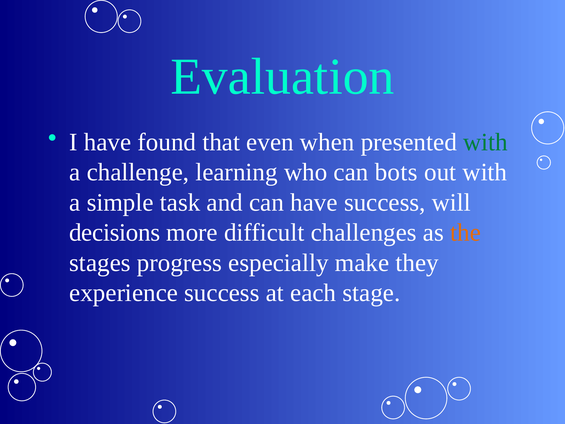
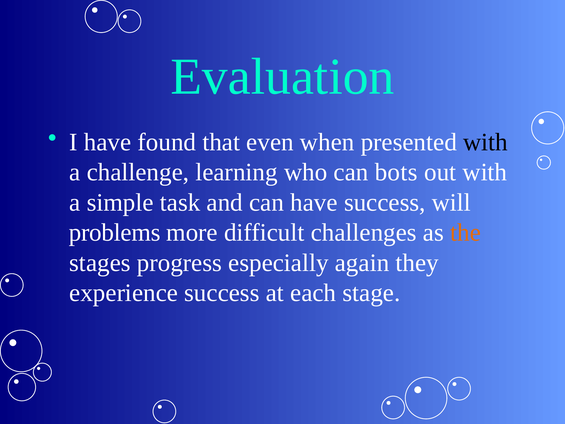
with colour: green -> black (485, 142)
decisions: decisions -> problems (115, 233)
make: make -> again (362, 263)
